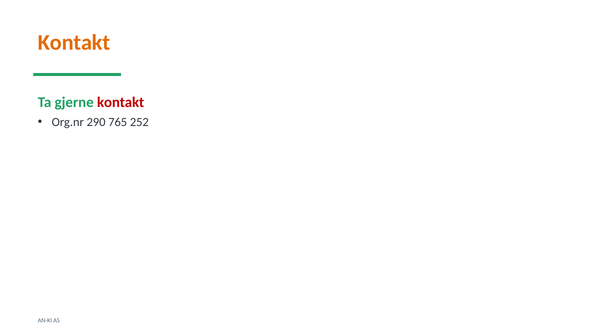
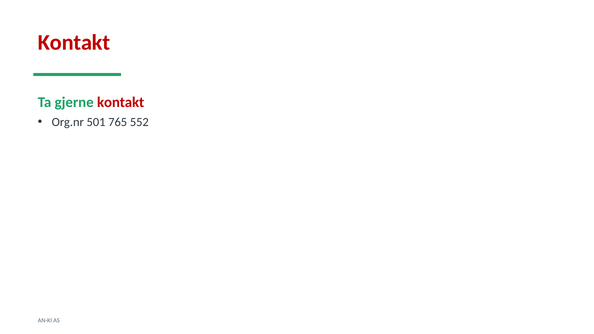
Kontakt colour: orange -> red (74, 42)
290: 290 -> 501 (96, 122)
252: 252 -> 552 (139, 122)
